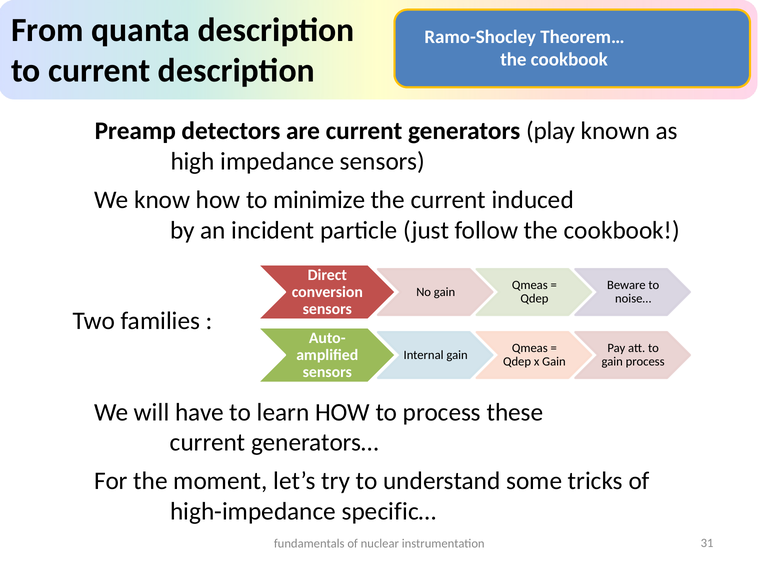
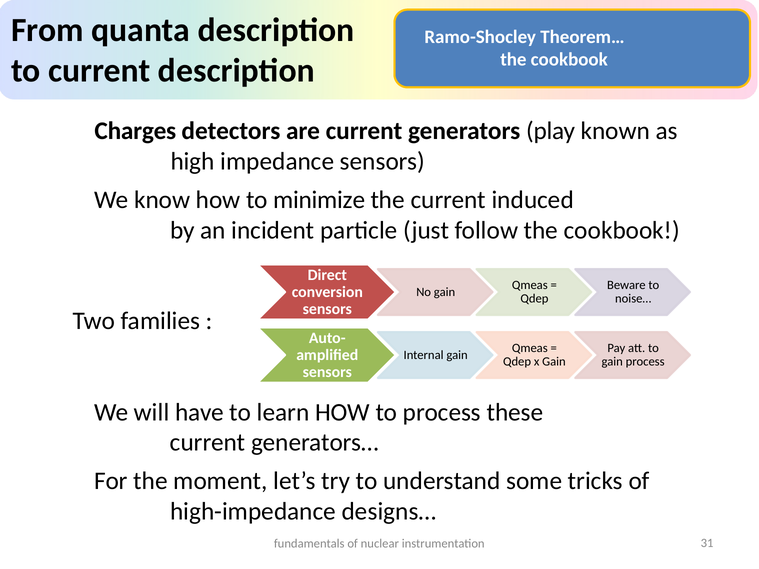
Preamp: Preamp -> Charges (135, 131)
specific…: specific… -> designs… (389, 512)
